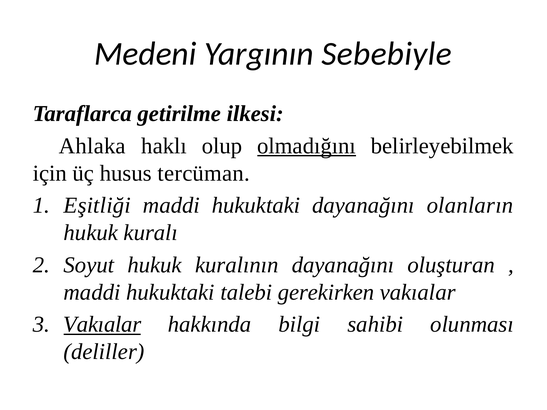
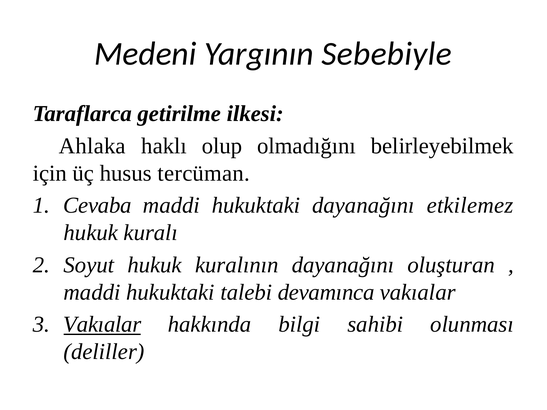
olmadığını underline: present -> none (307, 146)
Eşitliği: Eşitliği -> Cevaba (97, 206)
olanların: olanların -> etkilemez (470, 206)
gerekirken: gerekirken -> devamınca (326, 292)
